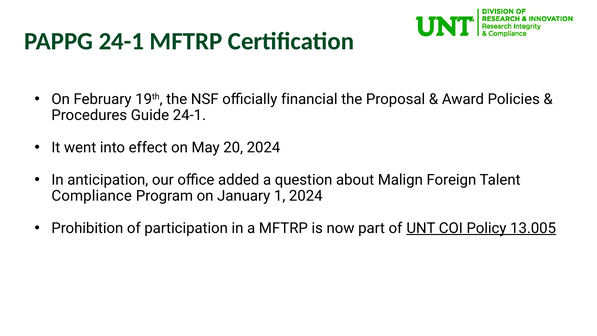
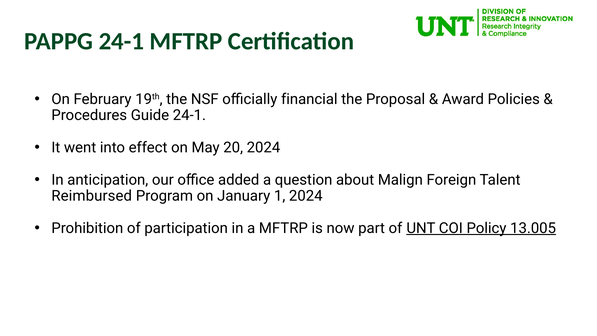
Compliance: Compliance -> Reimbursed (92, 196)
